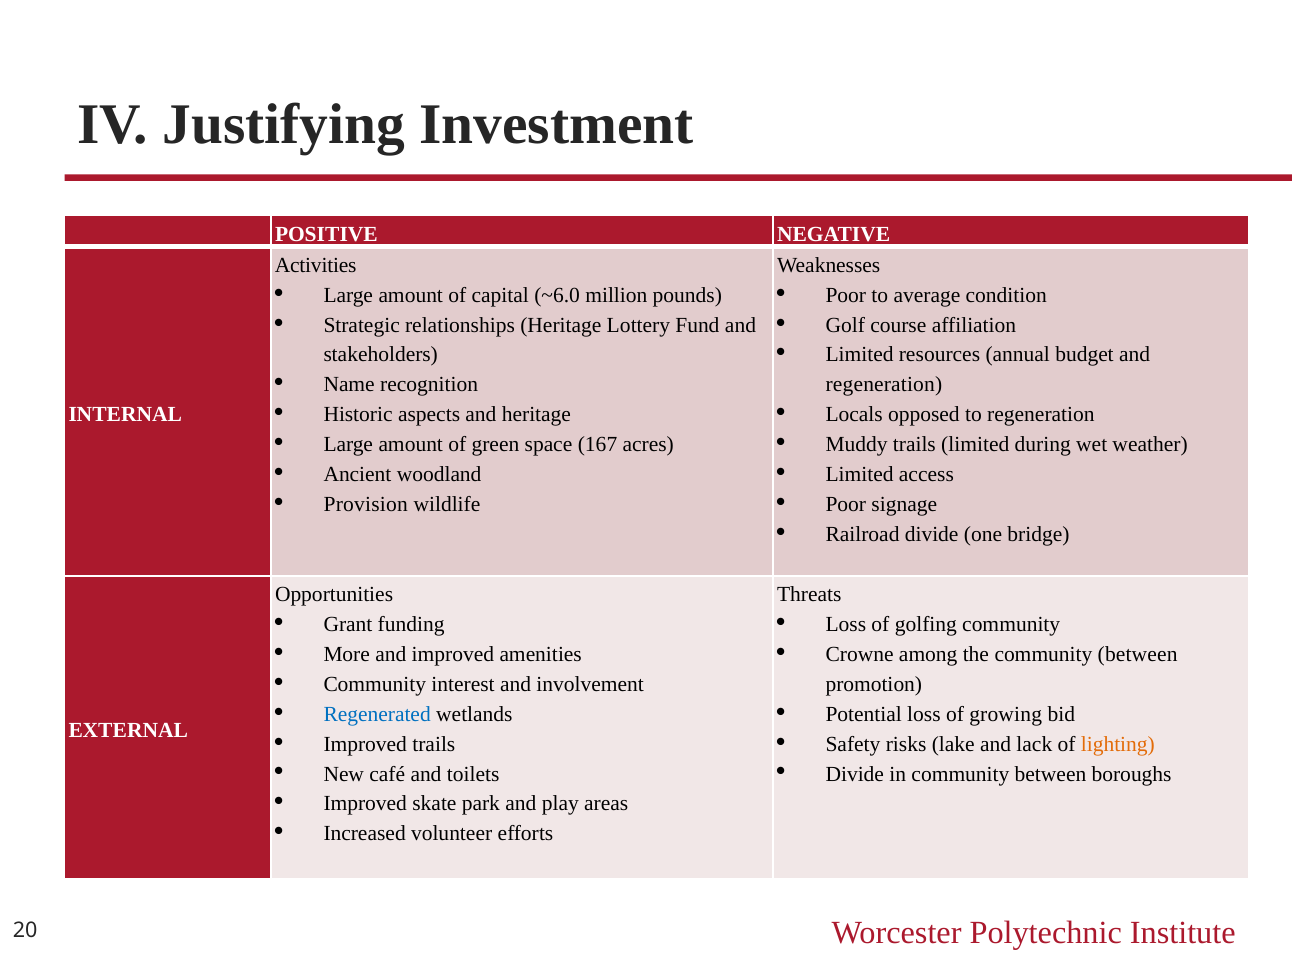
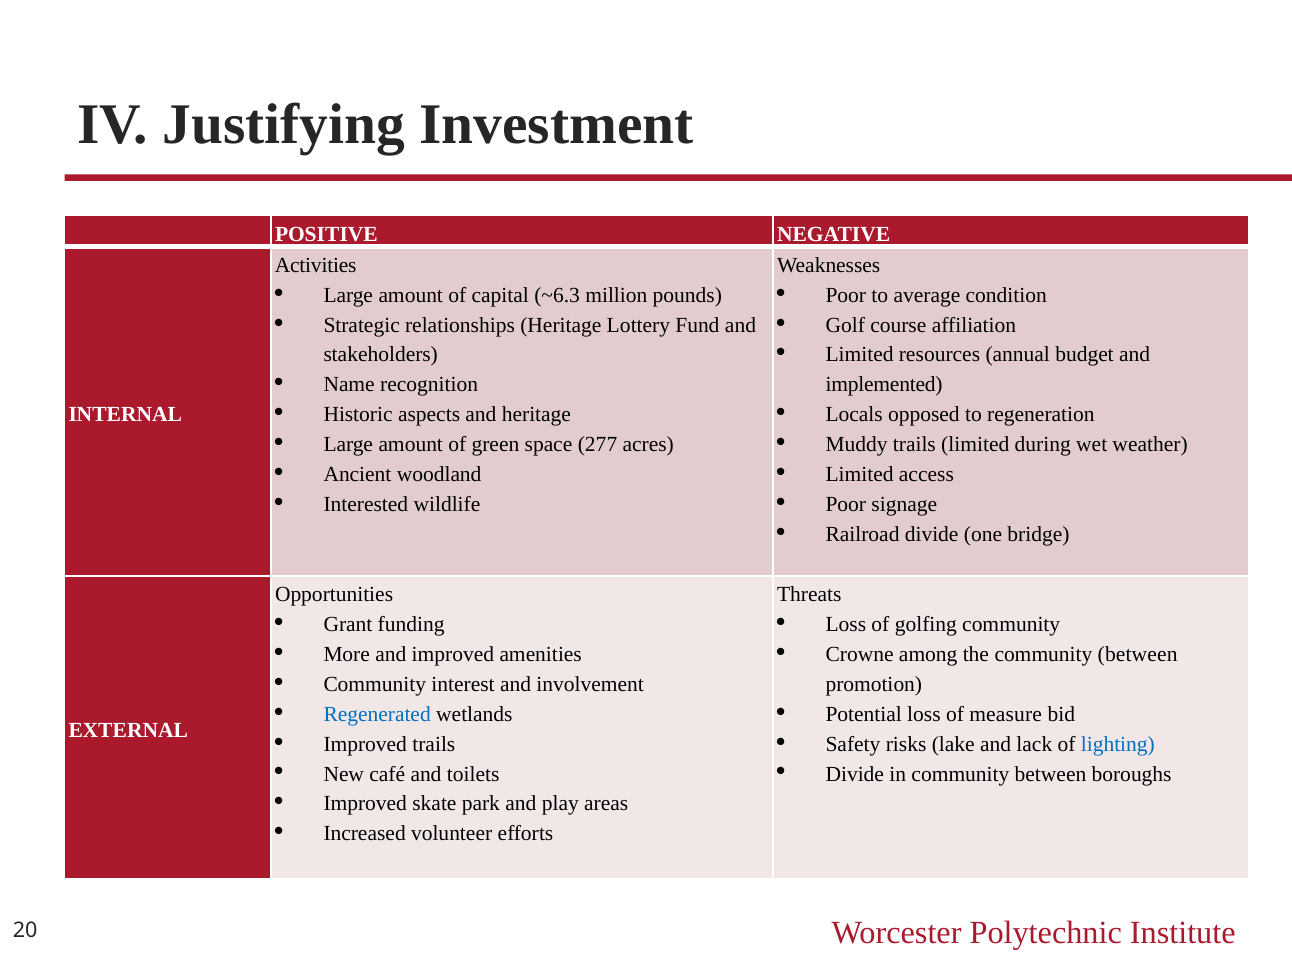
~6.0: ~6.0 -> ~6.3 (557, 295)
regeneration: regeneration -> implemented (884, 385)
167: 167 -> 277 (598, 444)
Provision: Provision -> Interested (366, 504)
growing: growing -> measure (1006, 714)
lighting colour: orange -> blue (1118, 744)
